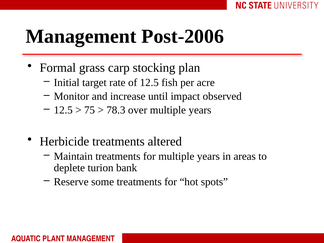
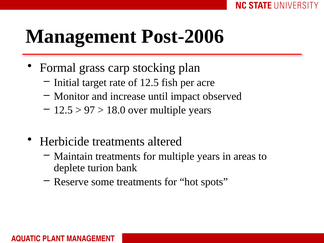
75: 75 -> 97 (90, 110)
78.3: 78.3 -> 18.0 (116, 110)
